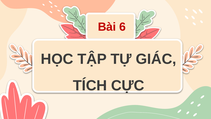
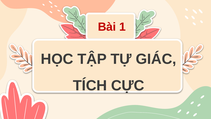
6: 6 -> 1 (123, 27)
